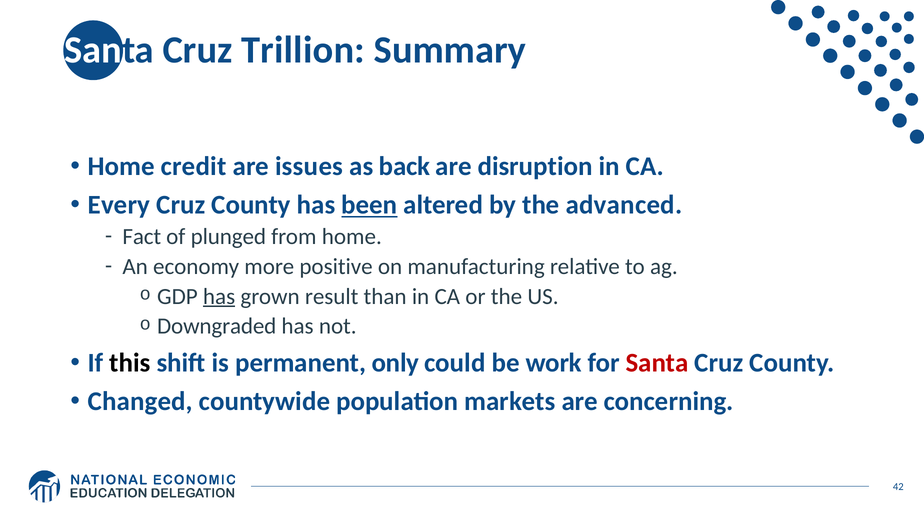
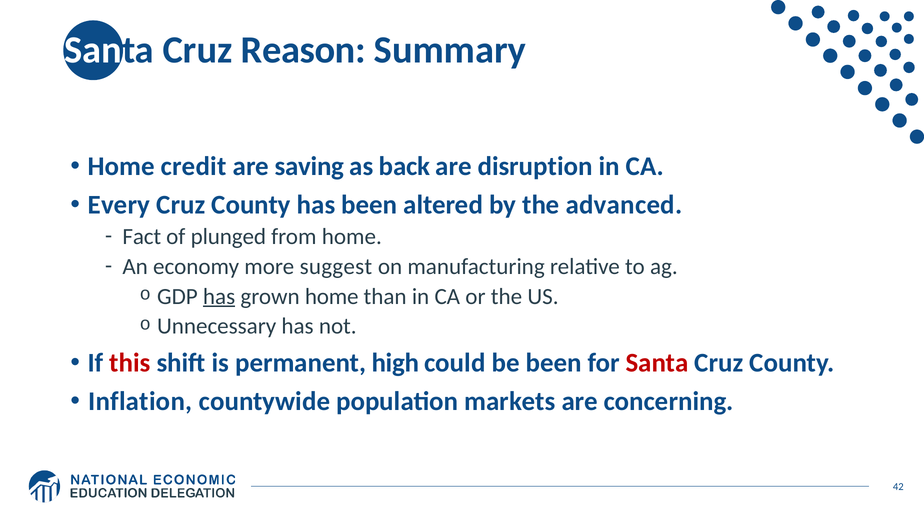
Trillion: Trillion -> Reason (303, 50)
issues: issues -> saving (309, 166)
been underline: present -> none (369, 205)
positive: positive -> suggest (336, 266)
grown result: result -> home (332, 296)
Downgraded: Downgraded -> Unnecessary (217, 326)
this colour: black -> red (130, 363)
only: only -> high (395, 363)
be work: work -> been (554, 363)
Changed: Changed -> Inflation (140, 401)
